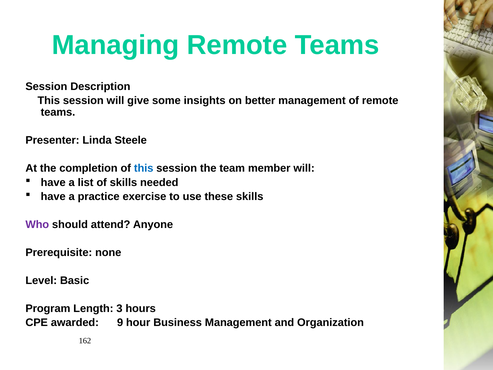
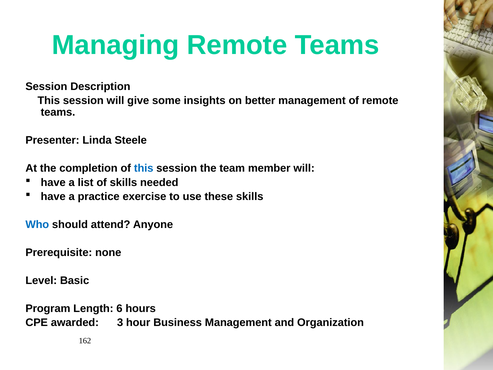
Who colour: purple -> blue (37, 224)
3: 3 -> 6 (119, 308)
9: 9 -> 3 (120, 322)
